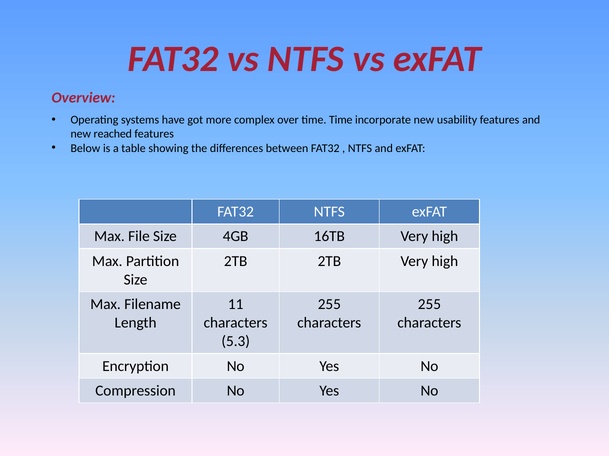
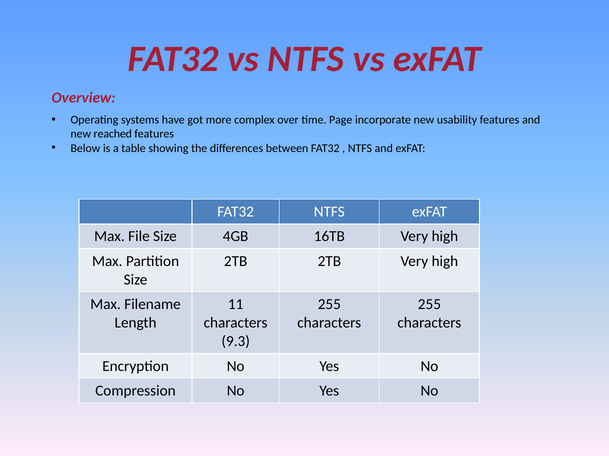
time Time: Time -> Page (341, 120)
5.3: 5.3 -> 9.3 (236, 342)
